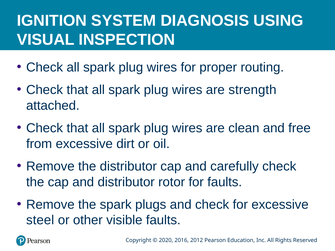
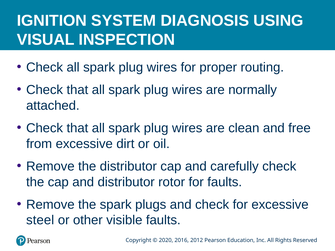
strength: strength -> normally (253, 90)
